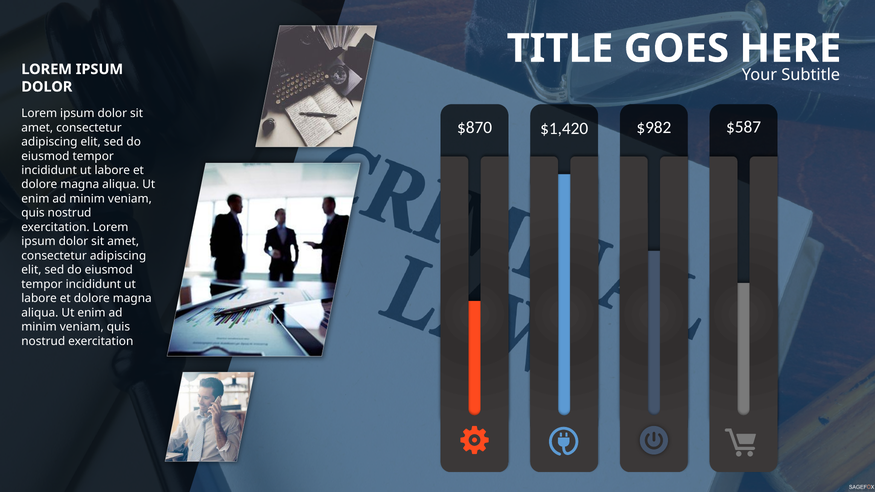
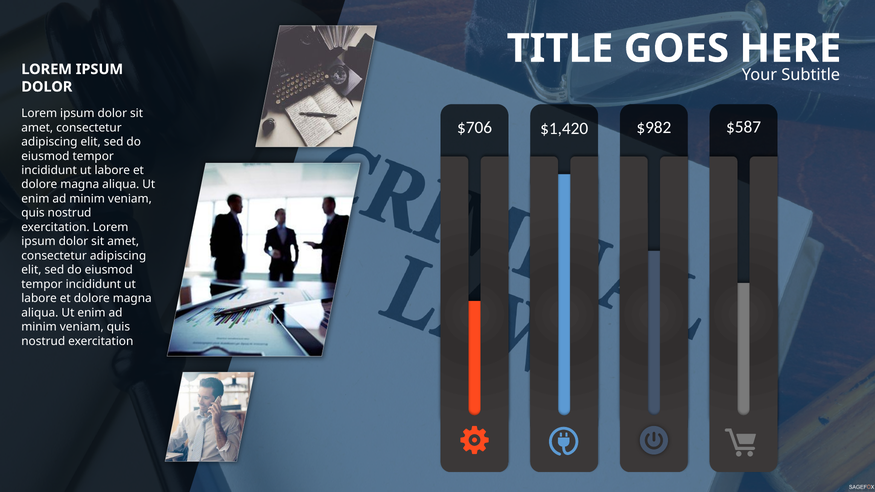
$870: $870 -> $706 (475, 128)
